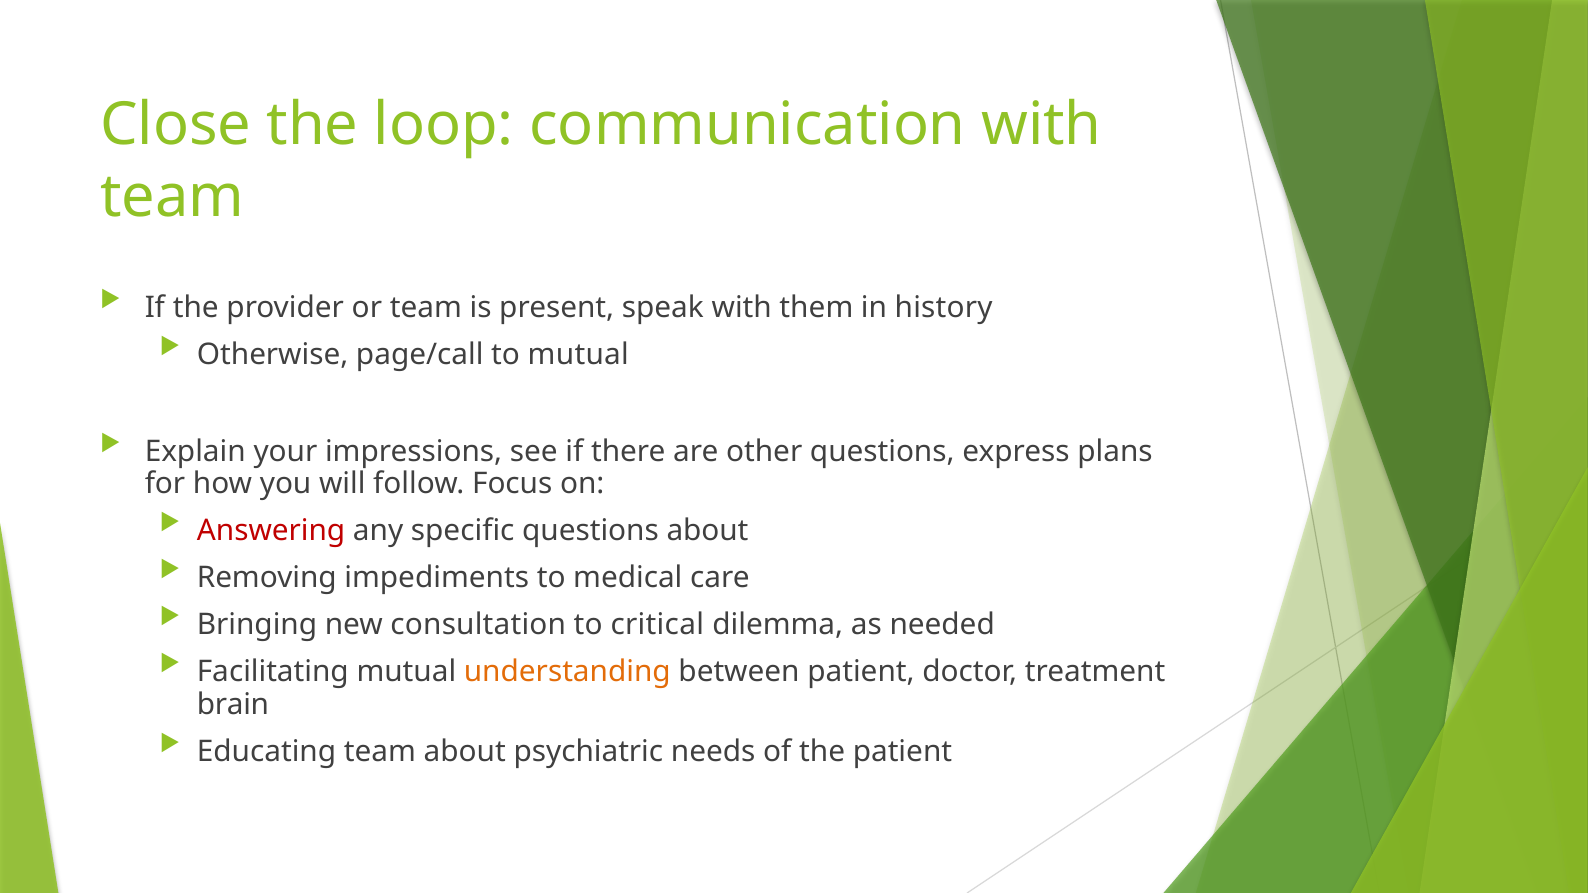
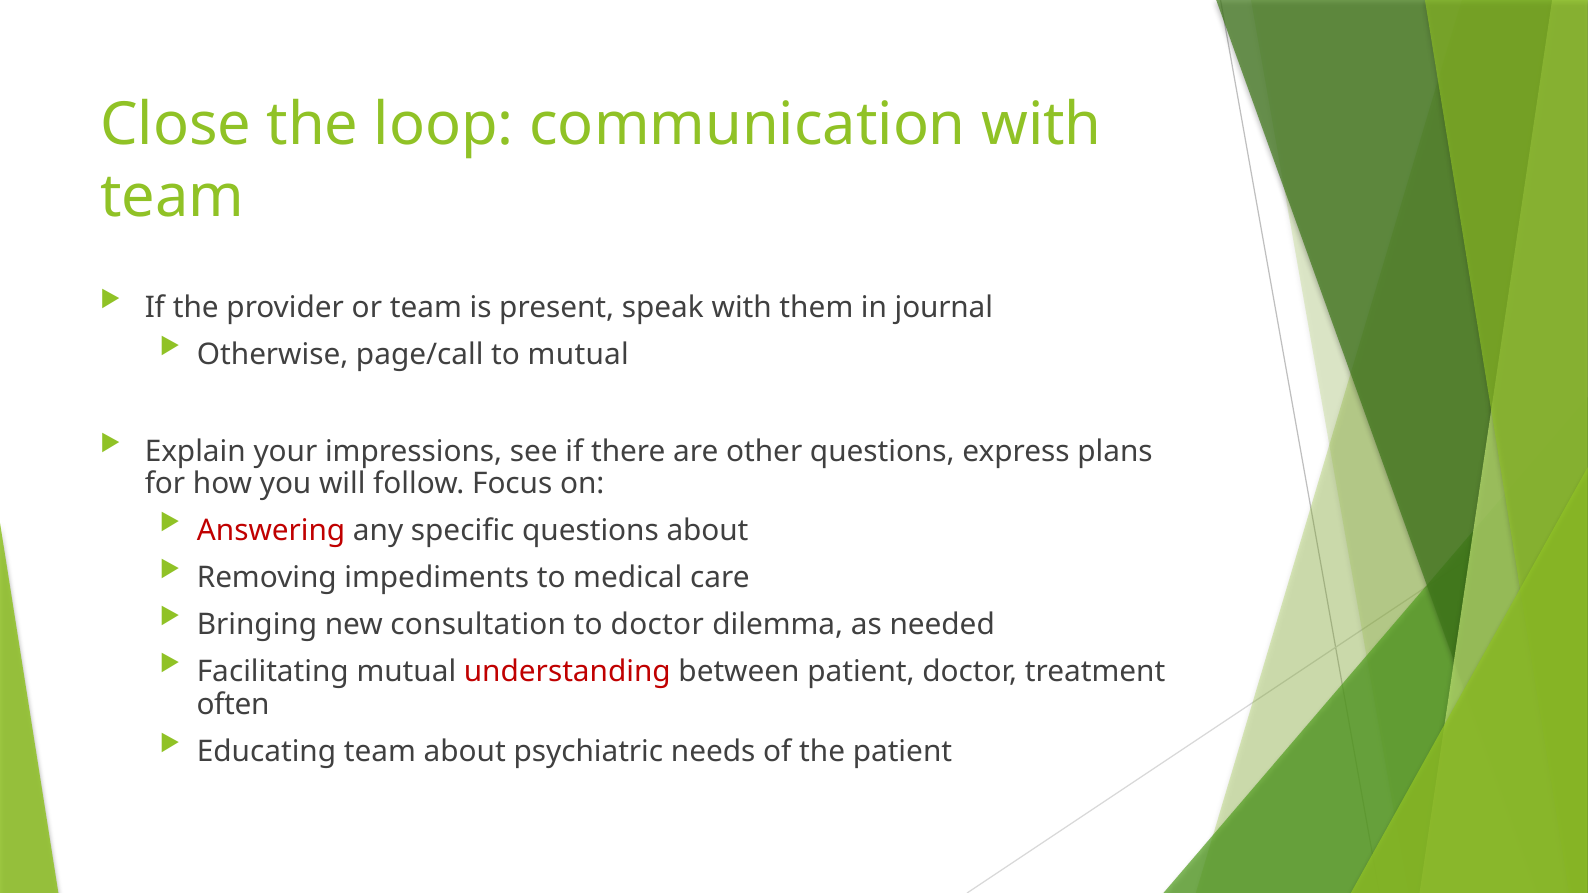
history: history -> journal (944, 307)
to critical: critical -> doctor (657, 625)
understanding colour: orange -> red (567, 672)
brain: brain -> often (233, 704)
